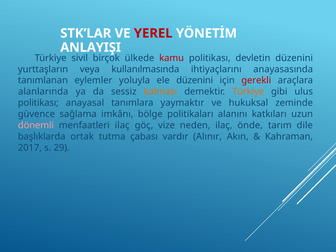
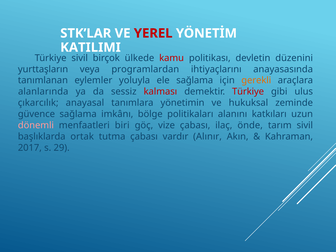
ANLAYIŞI: ANLAYIŞI -> KATILIMI (90, 47)
kullanılmasında: kullanılmasında -> programlardan (145, 69)
ele düzenini: düzenini -> sağlama (195, 80)
gerekli colour: red -> orange (256, 80)
kalması colour: orange -> red (160, 92)
Türkiye colour: orange -> red (248, 92)
politikası: politikası -> çıkarcılık (38, 103)
yaymaktır: yaymaktır -> yönetimin (182, 103)
menfaatleri ilaç: ilaç -> biri (122, 125)
vize neden: neden -> çabası (195, 125)
tarım dile: dile -> sivil (305, 125)
